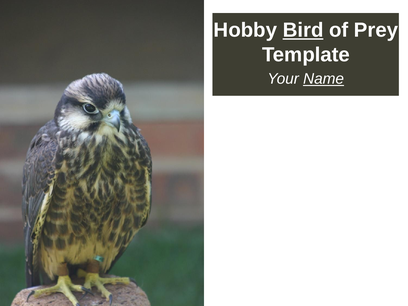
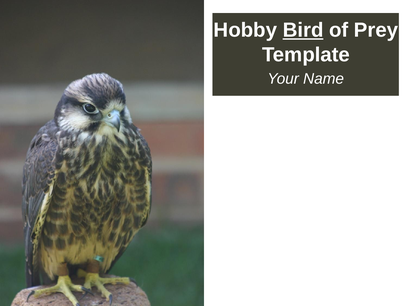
Name underline: present -> none (324, 79)
